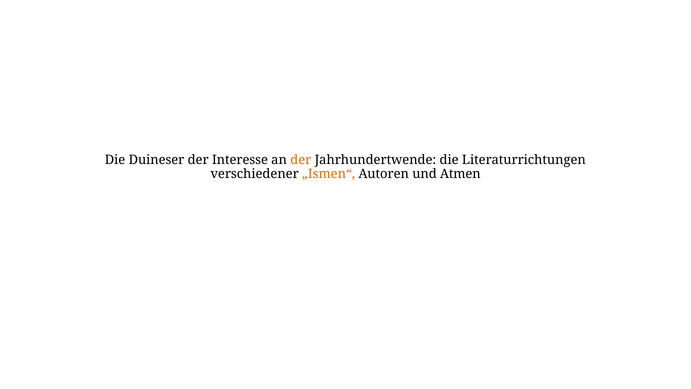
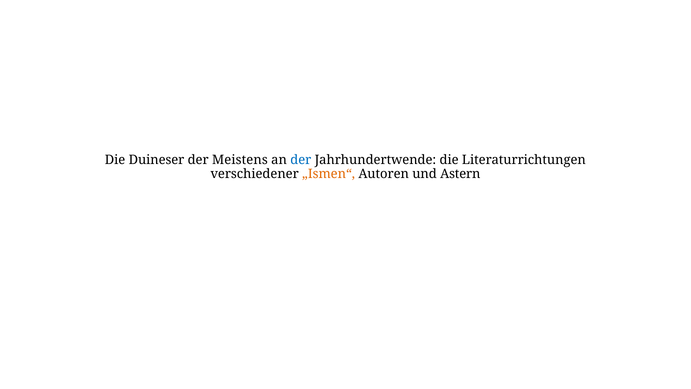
Interesse: Interesse -> Meistens (240, 160)
der colour: orange -> blue (301, 160)
Atmen: Atmen -> Astern (460, 174)
